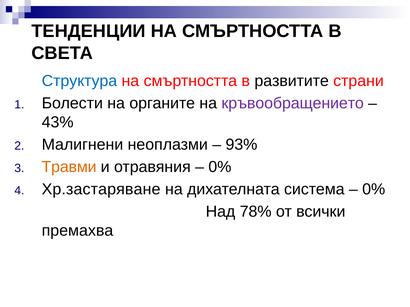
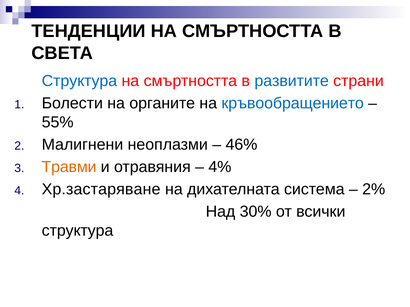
развитите colour: black -> blue (292, 81)
кръвообращението colour: purple -> blue (293, 103)
43%: 43% -> 55% (58, 123)
93%: 93% -> 46% (241, 145)
0%: 0% -> 4% (220, 167)
0%: 0% -> 2% (374, 190)
78%: 78% -> 30% (256, 212)
премахва: премахва -> структура (78, 231)
